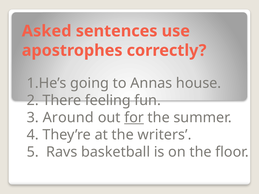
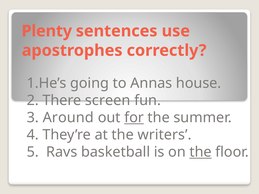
Asked: Asked -> Plenty (47, 31)
feeling: feeling -> screen (108, 100)
the underline: none -> present (201, 152)
